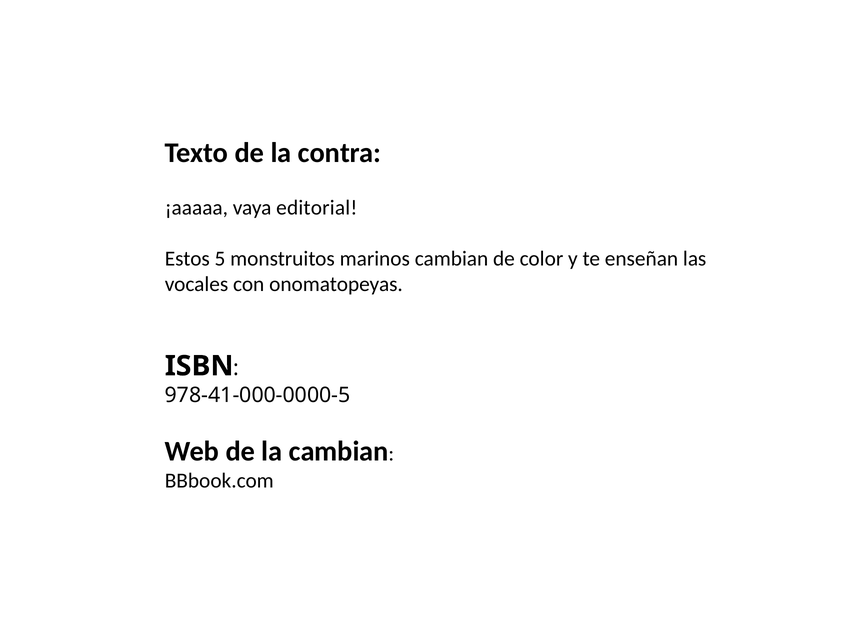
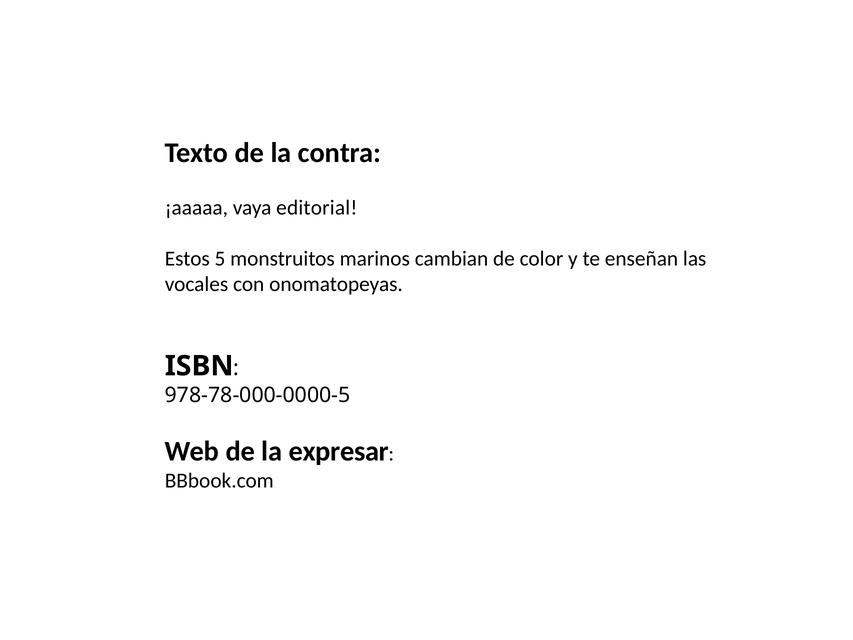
978-41-000-0000-5: 978-41-000-0000-5 -> 978-78-000-0000-5 (258, 395)
la cambian: cambian -> expresar (339, 451)
